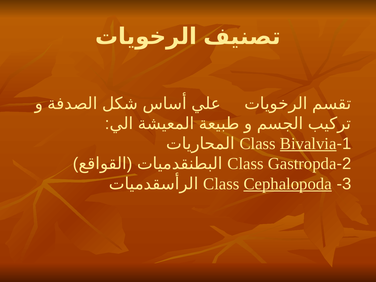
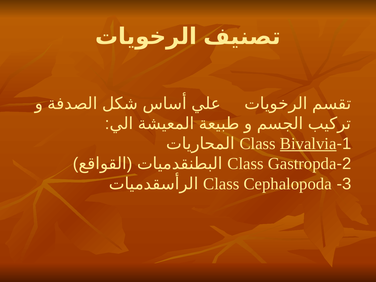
Cephalopoda underline: present -> none (288, 184)
